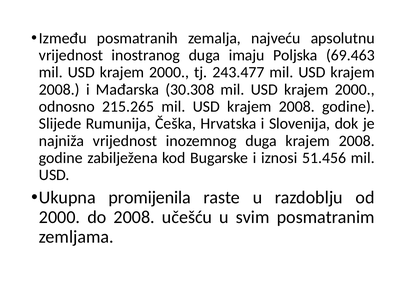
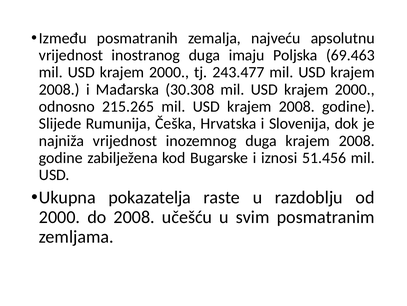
promijenila: promijenila -> pokazatelja (150, 197)
